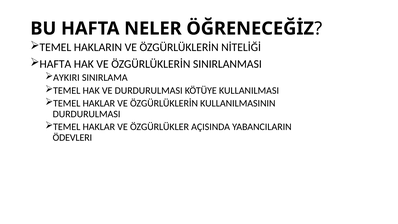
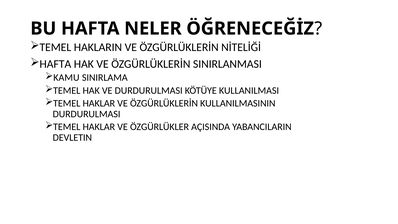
AYKIRI: AYKIRI -> KAMU (66, 78)
ÖDEVLERI: ÖDEVLERI -> DEVLETIN (72, 138)
